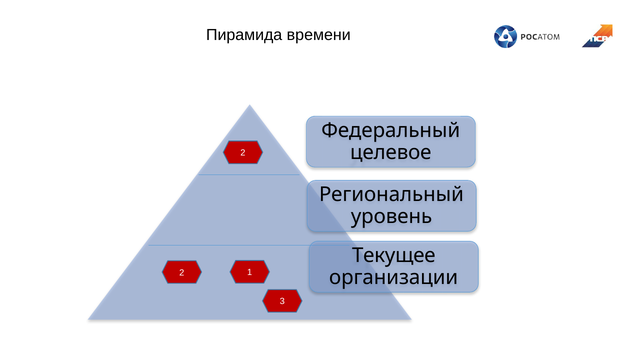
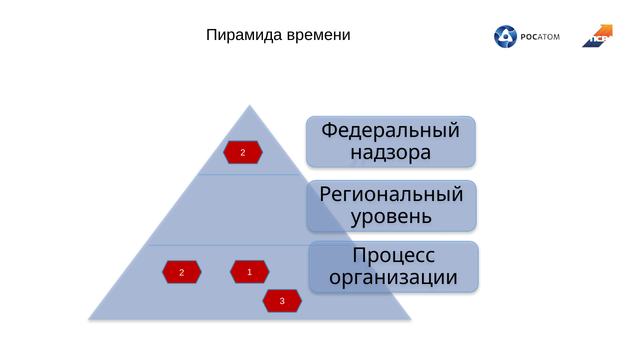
целевое: целевое -> надзора (391, 152)
Текущее: Текущее -> Процесс (394, 255)
